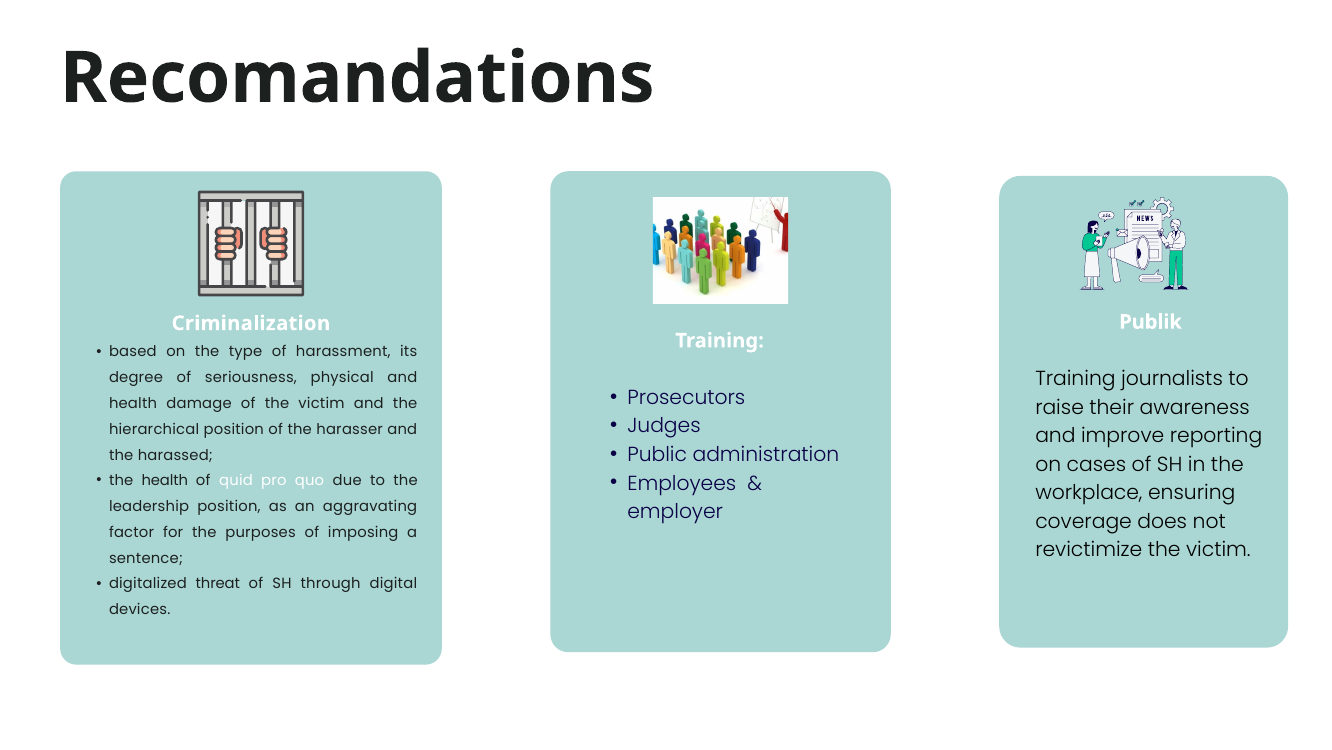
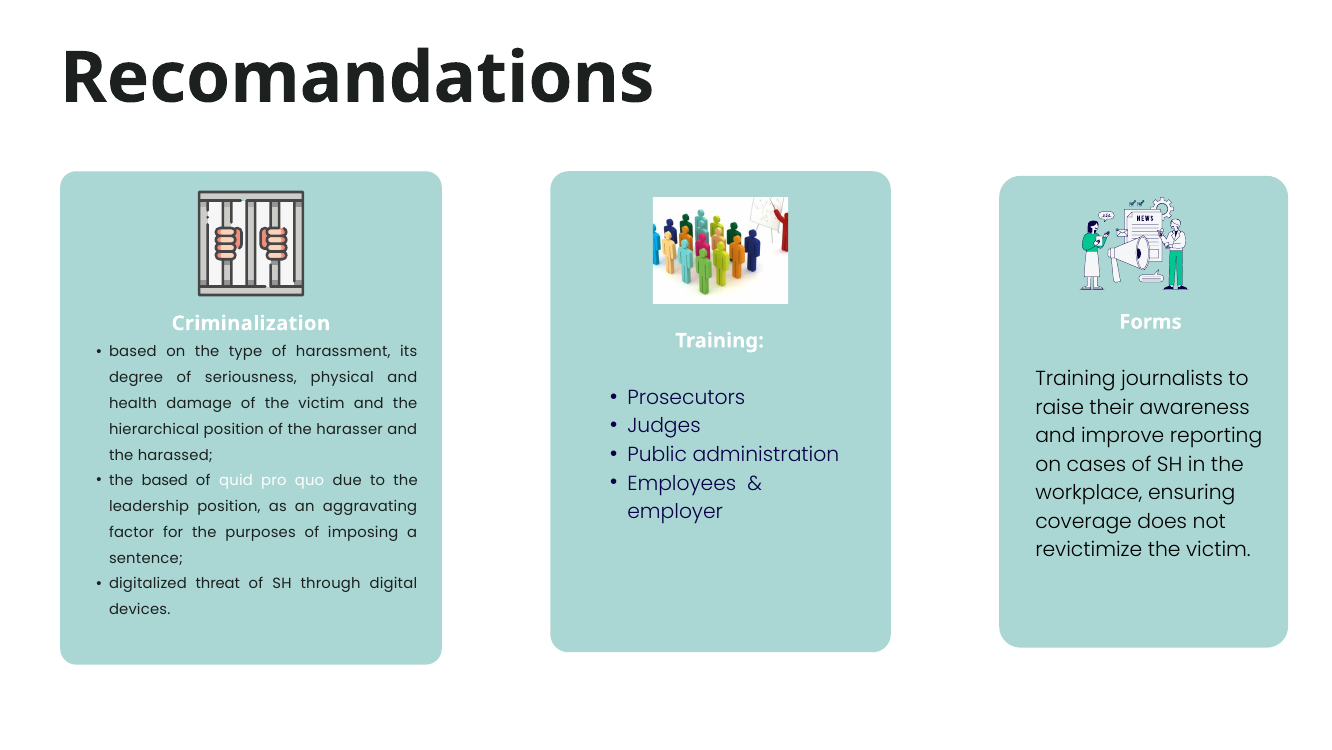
Publik: Publik -> Forms (1151, 322)
the health: health -> based (165, 480)
